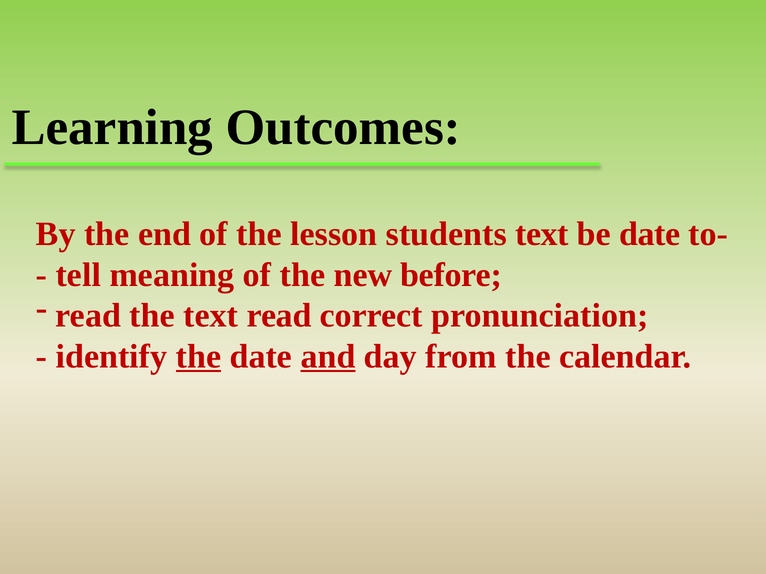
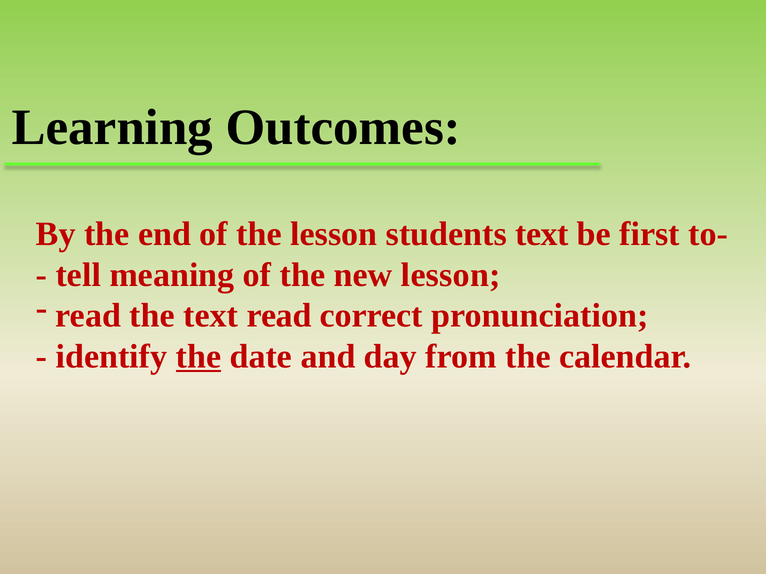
be date: date -> first (650, 234)
new before: before -> lesson (451, 275)
and underline: present -> none (328, 357)
